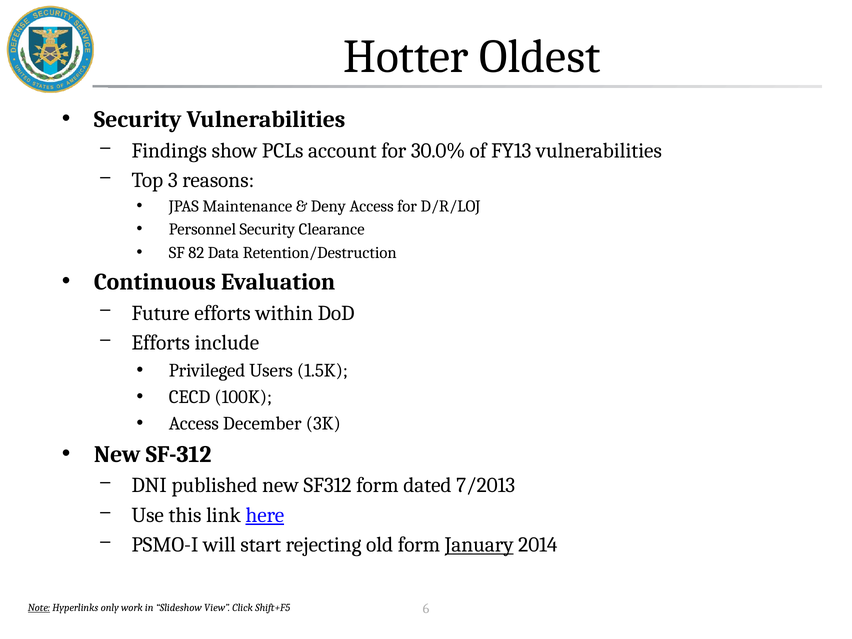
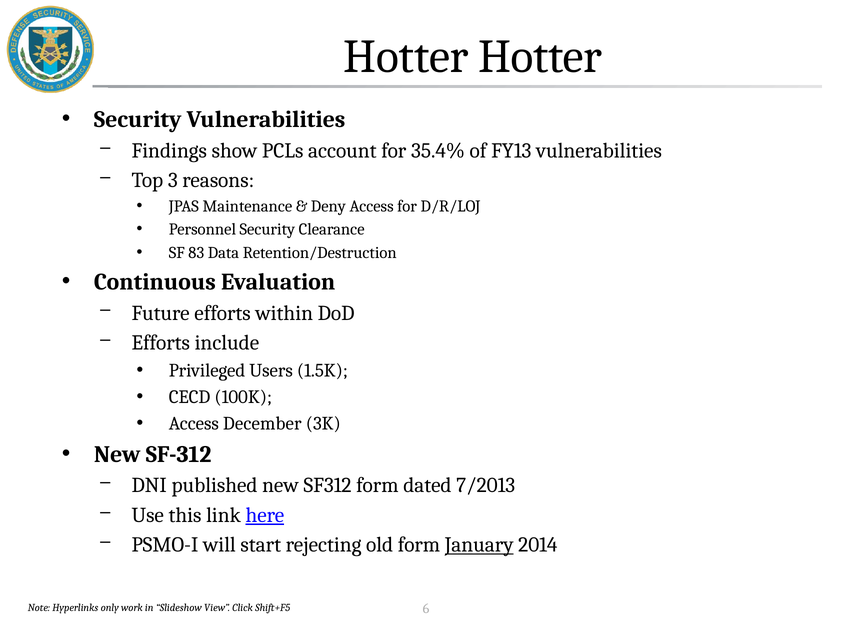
Hotter Oldest: Oldest -> Hotter (540, 56)
30.0%: 30.0% -> 35.4% (438, 151)
82: 82 -> 83 (196, 253)
Note underline: present -> none (39, 608)
